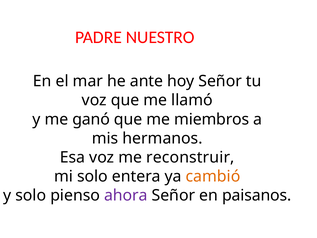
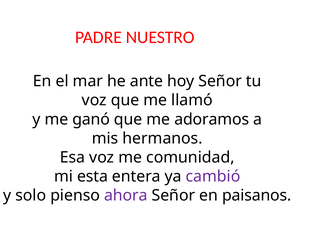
miembros: miembros -> adoramos (212, 119)
reconstruir: reconstruir -> comunidad (190, 157)
mi solo: solo -> esta (92, 176)
cambió colour: orange -> purple (213, 176)
